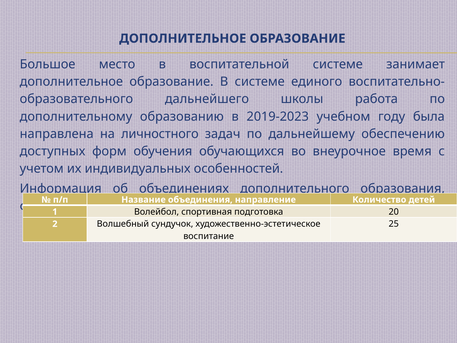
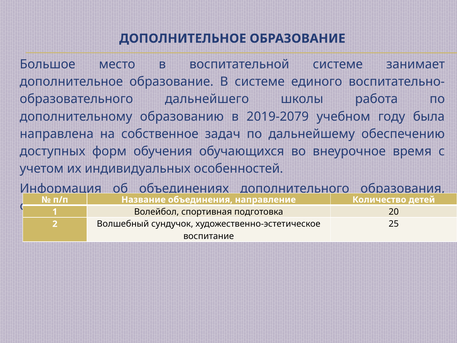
2019-2023: 2019-2023 -> 2019-2079 (278, 116)
личностного: личностного -> собственное (160, 134)
